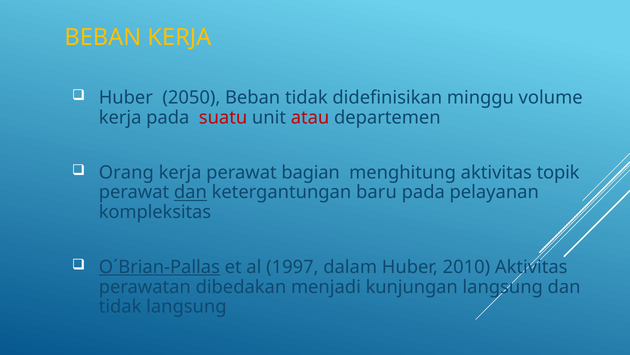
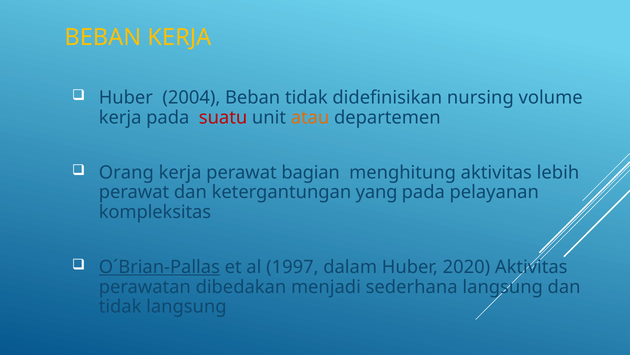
2050: 2050 -> 2004 (191, 98)
minggu: minggu -> nursing (480, 98)
atau colour: red -> orange (310, 117)
topik: topik -> lebih (558, 172)
dan underline: present -> none (190, 192)
baru: baru -> yang (377, 192)
2010: 2010 -> 2020 (466, 267)
kunjungan: kunjungan -> sederhana (412, 287)
